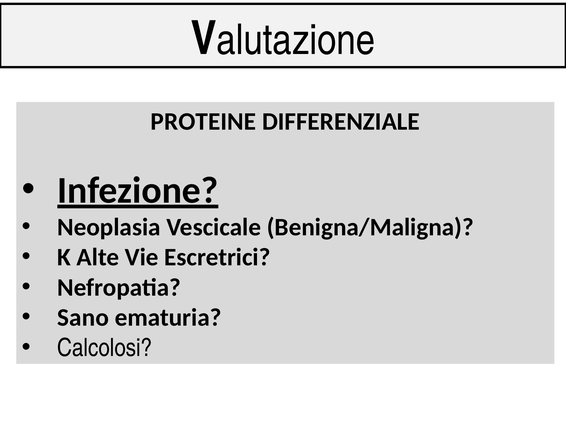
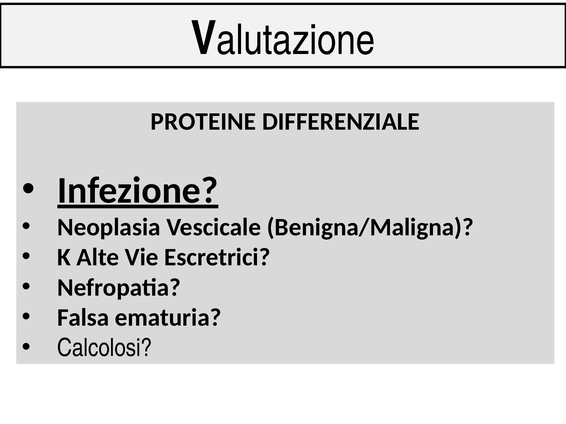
Sano: Sano -> Falsa (83, 318)
